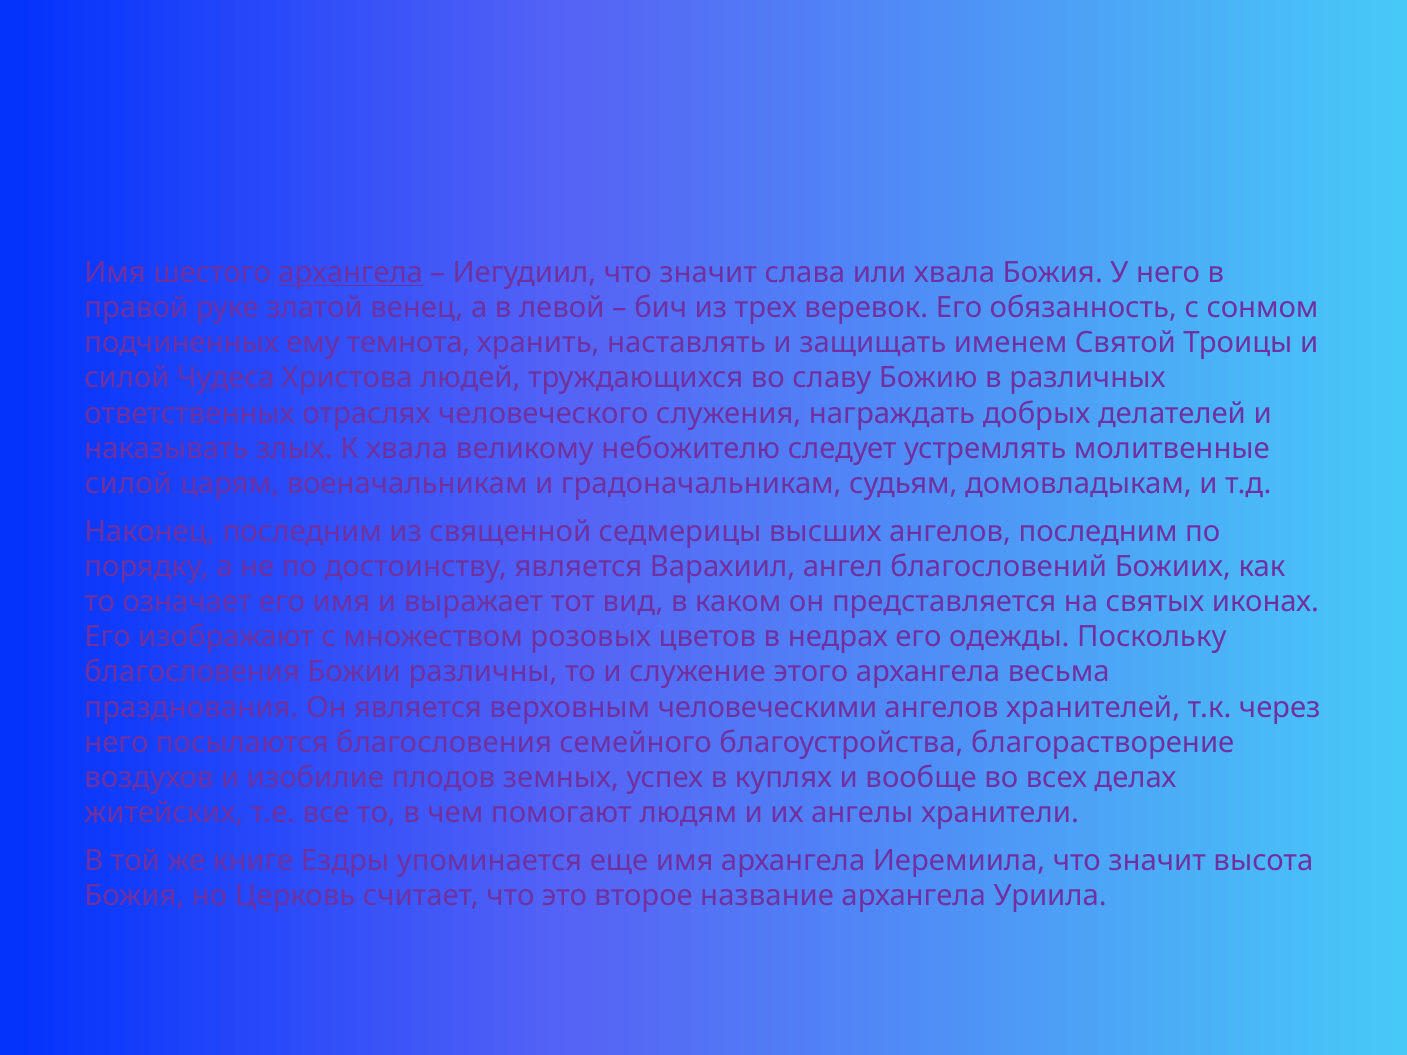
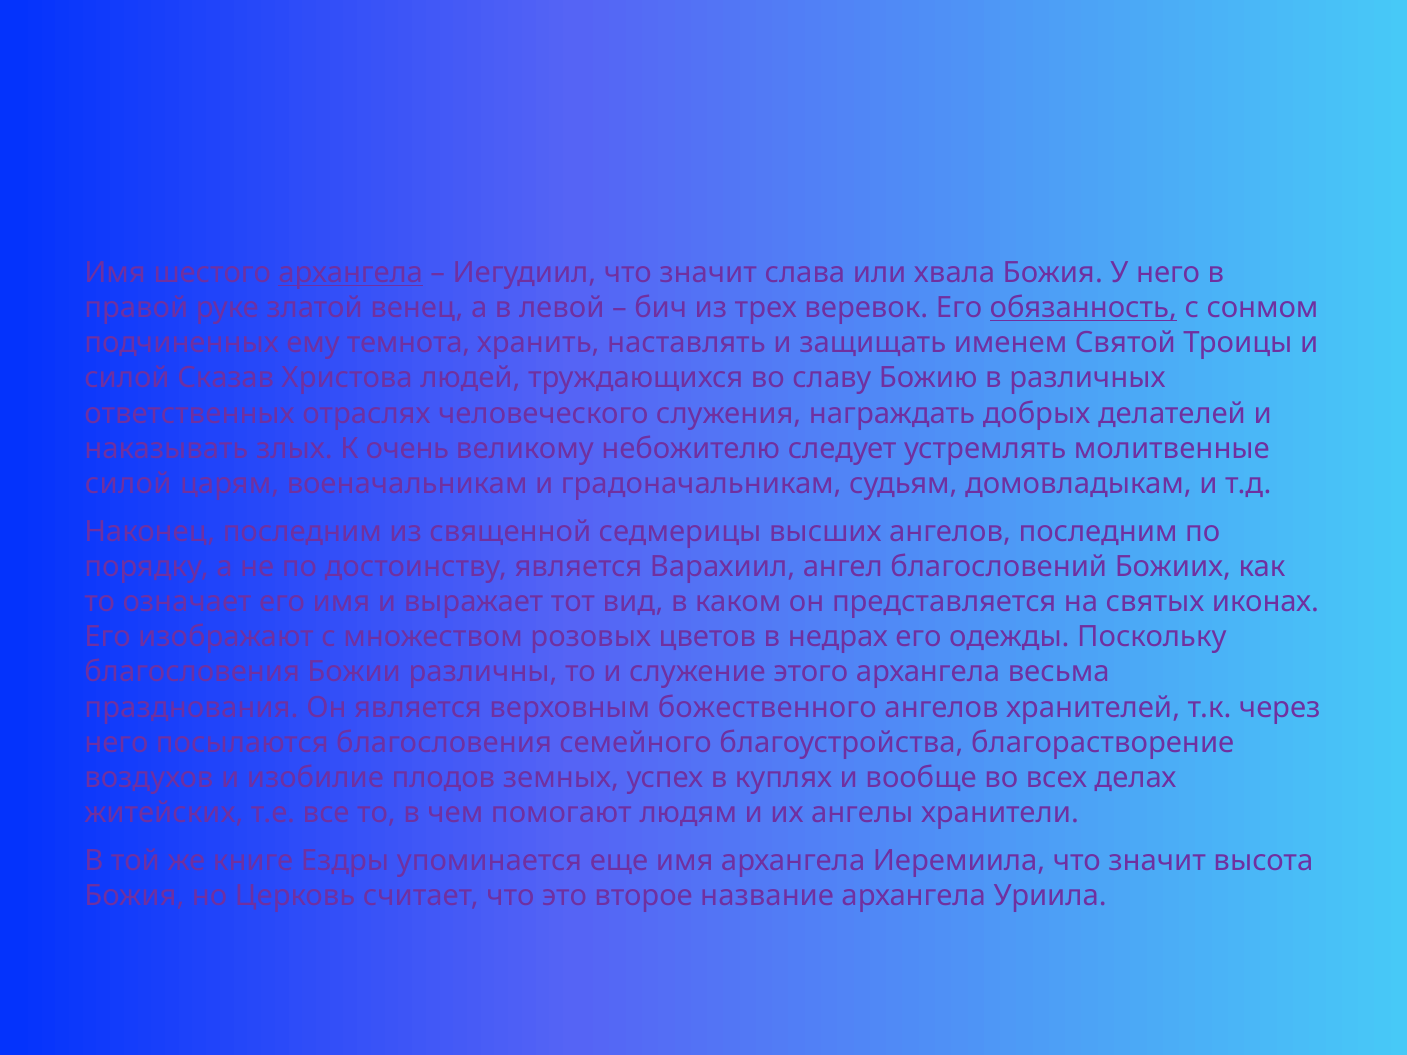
обязанность underline: none -> present (1083, 308)
Чудеса: Чудеса -> Сказав (226, 378)
К хвала: хвала -> очень (407, 449)
человеческими: человеческими -> божественного (767, 708)
